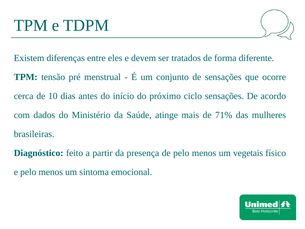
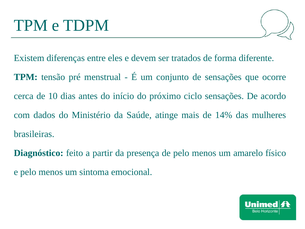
71%: 71% -> 14% (224, 115)
vegetais: vegetais -> amarelo (248, 153)
